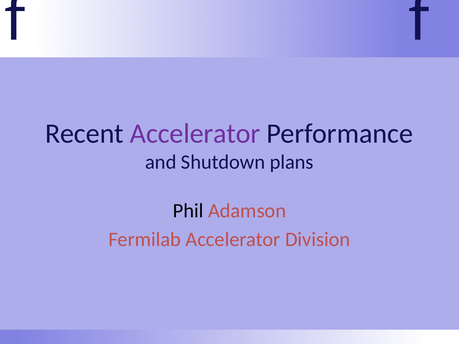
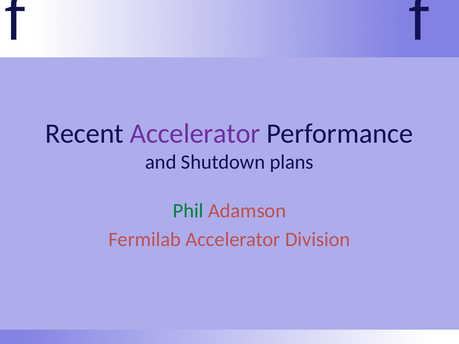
Phil colour: black -> green (188, 211)
